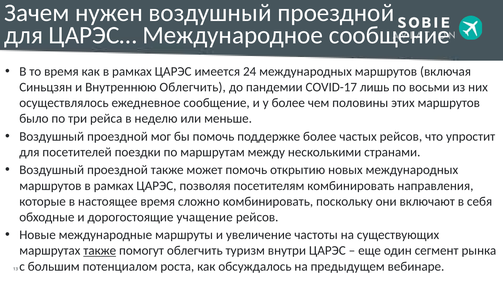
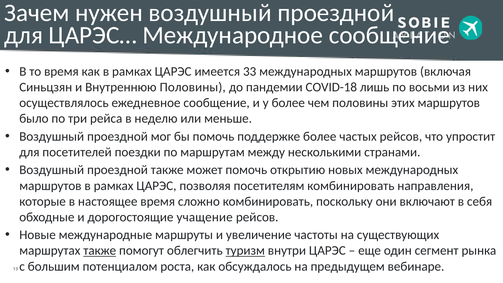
24: 24 -> 33 (250, 72)
Внутреннюю Облегчить: Облегчить -> Половины (193, 87)
COVID-17: COVID-17 -> COVID-18 (331, 87)
туризм underline: none -> present (245, 251)
